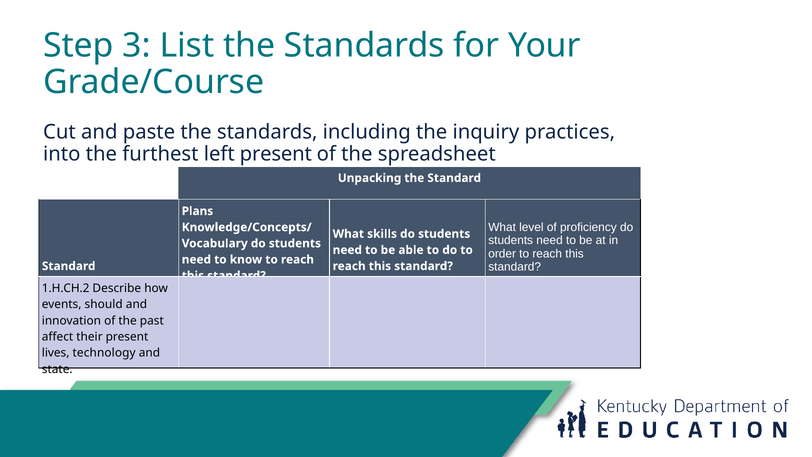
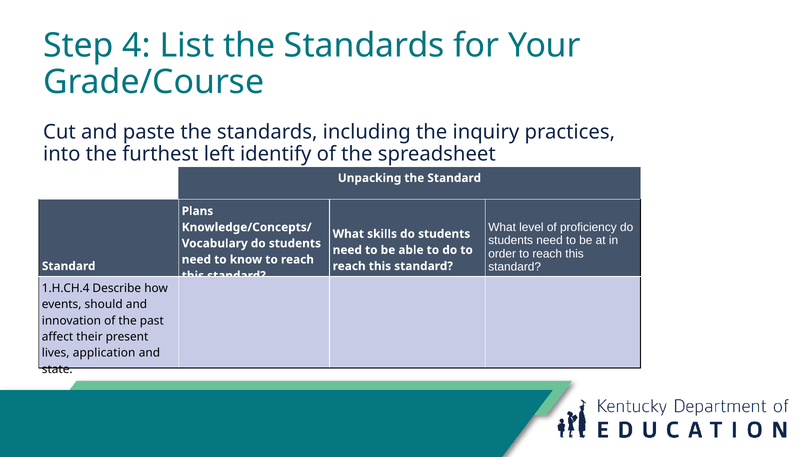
3: 3 -> 4 (137, 45)
left present: present -> identify (276, 154)
1.H.CH.2: 1.H.CH.2 -> 1.H.CH.4 (66, 288)
technology: technology -> application (104, 353)
